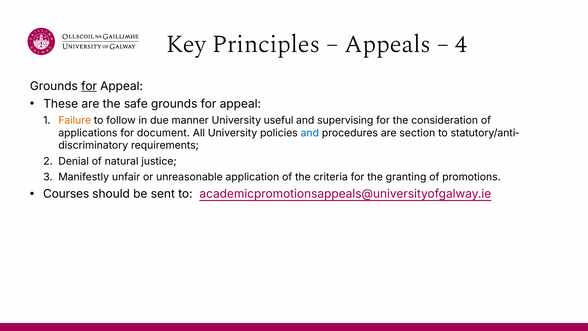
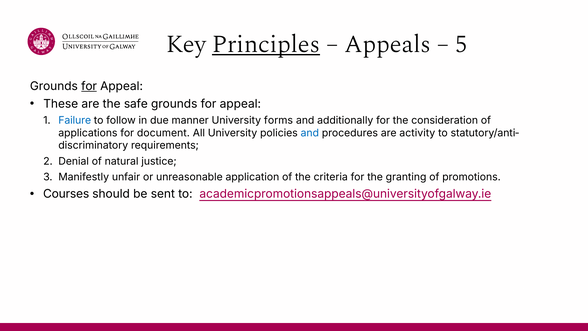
Principles underline: none -> present (266, 44)
4: 4 -> 5 (461, 44)
Failure colour: orange -> blue (75, 120)
useful: useful -> forms (278, 120)
supervising: supervising -> additionally (345, 120)
section: section -> activity (417, 133)
